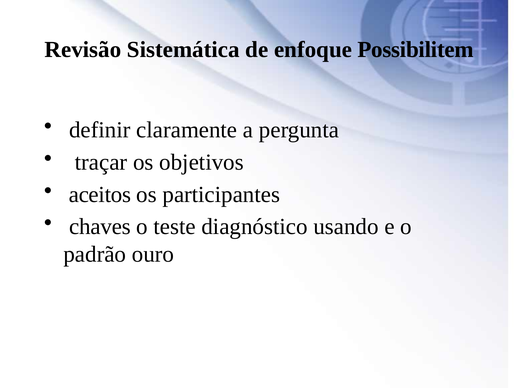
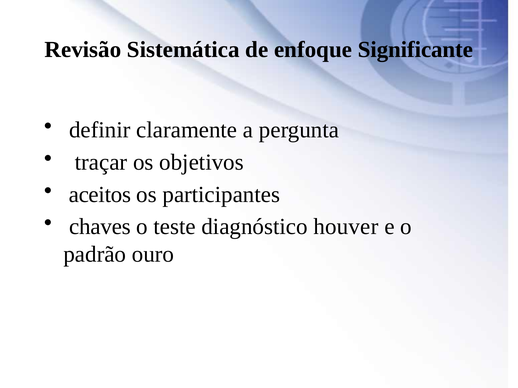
Possibilitem: Possibilitem -> Significante (415, 50)
usando: usando -> houver (346, 227)
